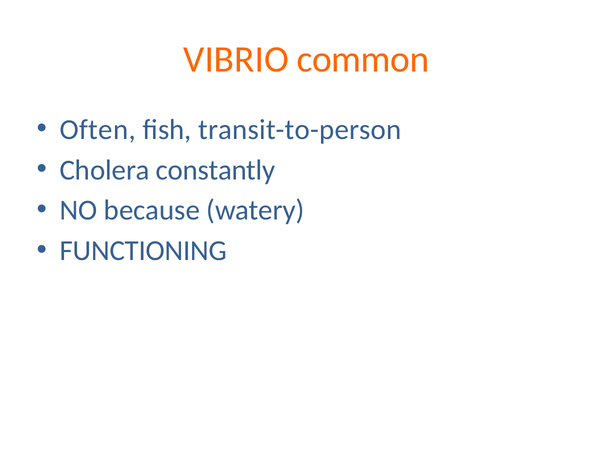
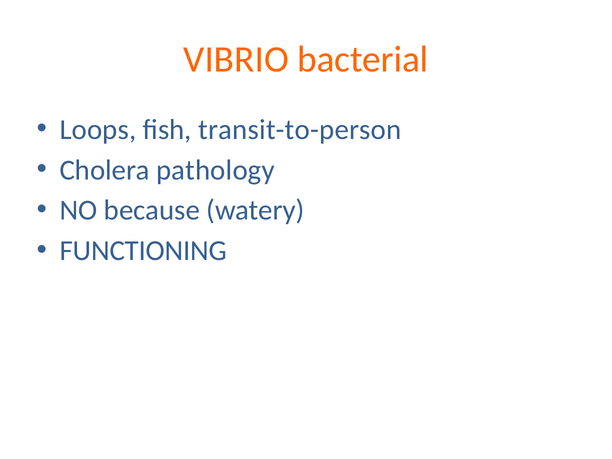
common: common -> bacterial (363, 59)
Often: Often -> Loops (98, 130)
constantly: constantly -> pathology (215, 170)
